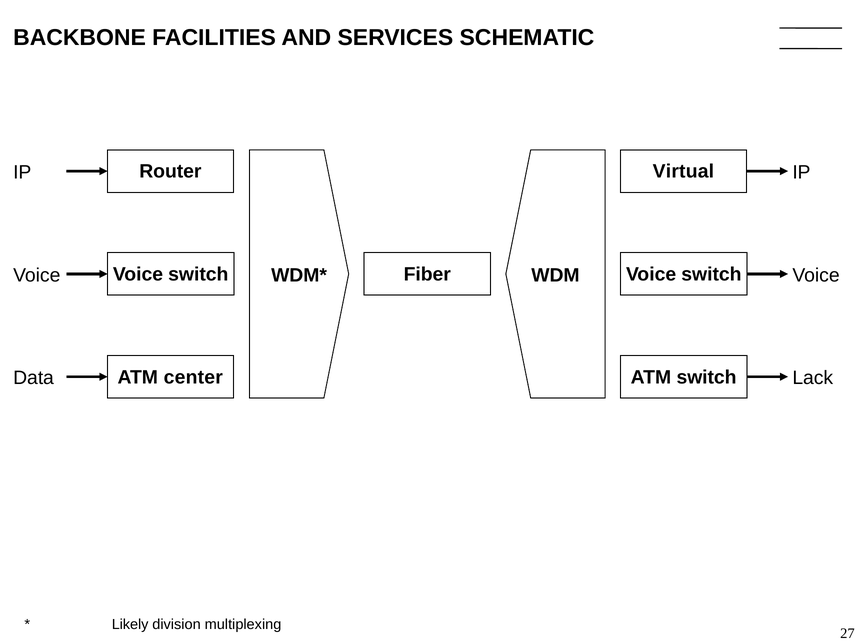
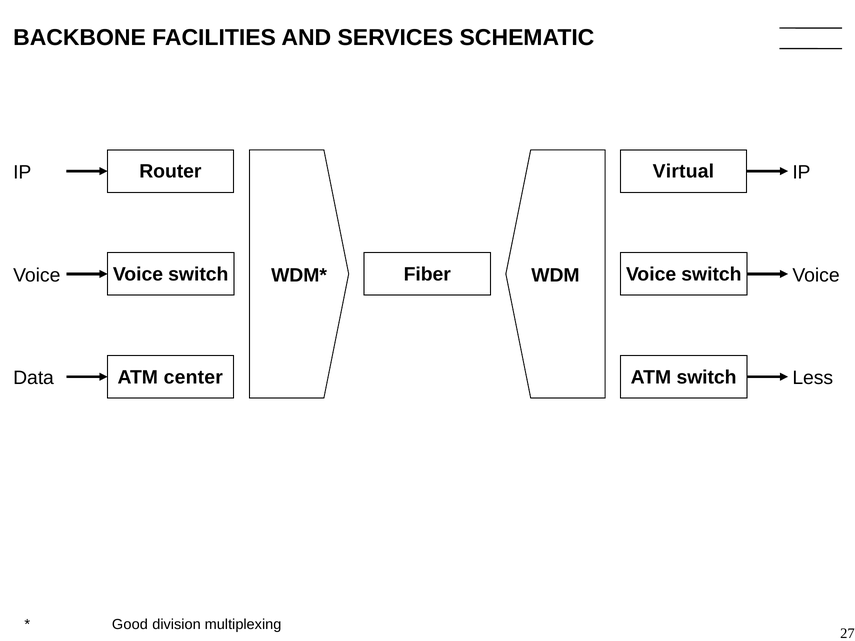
Lack: Lack -> Less (813, 378)
Likely: Likely -> Good (130, 625)
